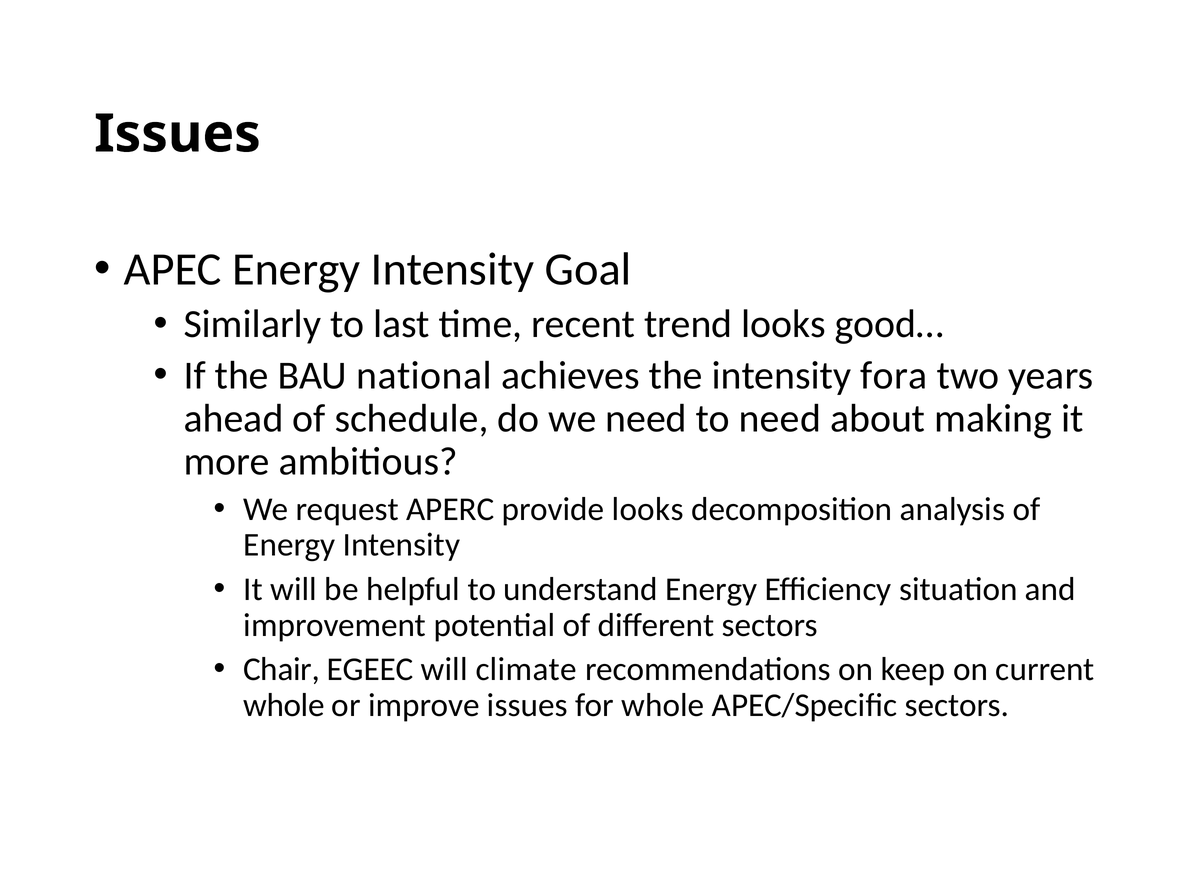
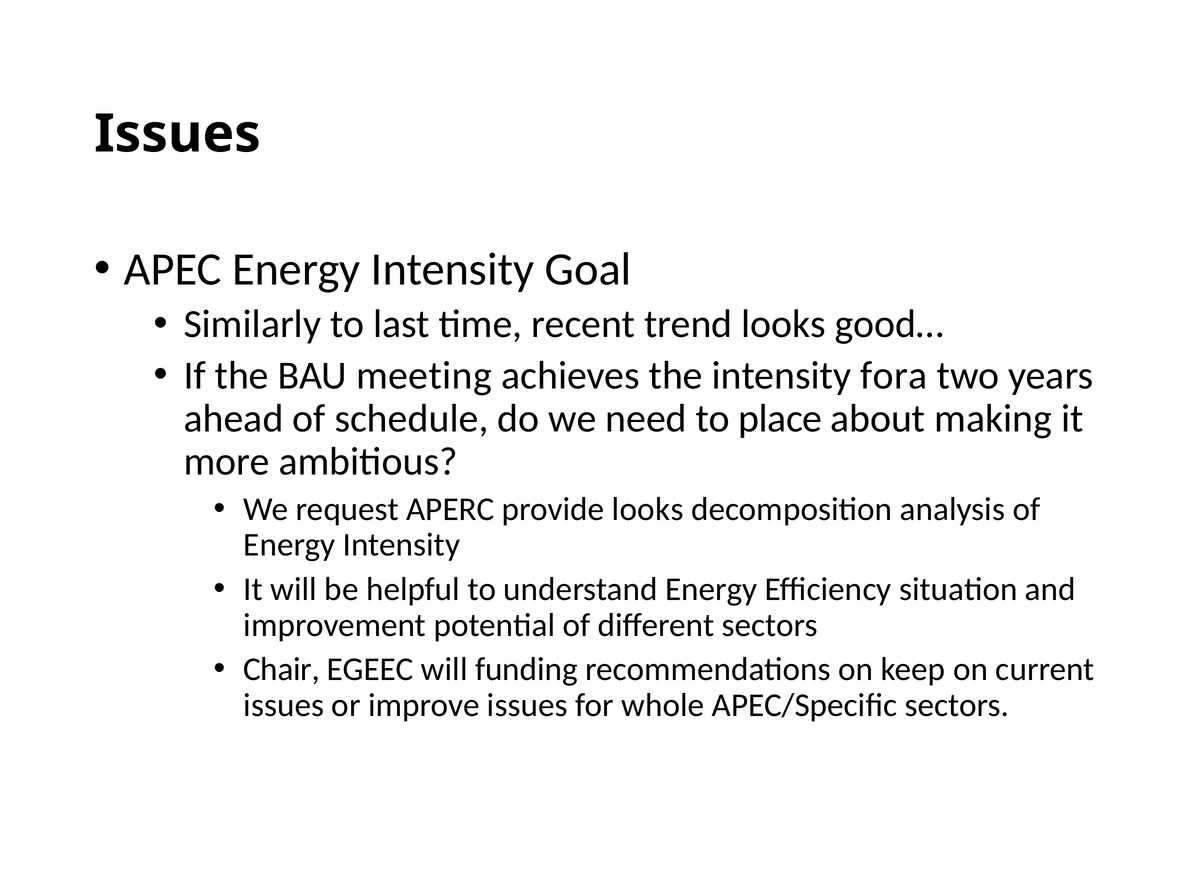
national: national -> meeting (424, 376)
to need: need -> place (780, 419)
climate: climate -> funding (526, 669)
whole: whole -> issues (284, 705)
